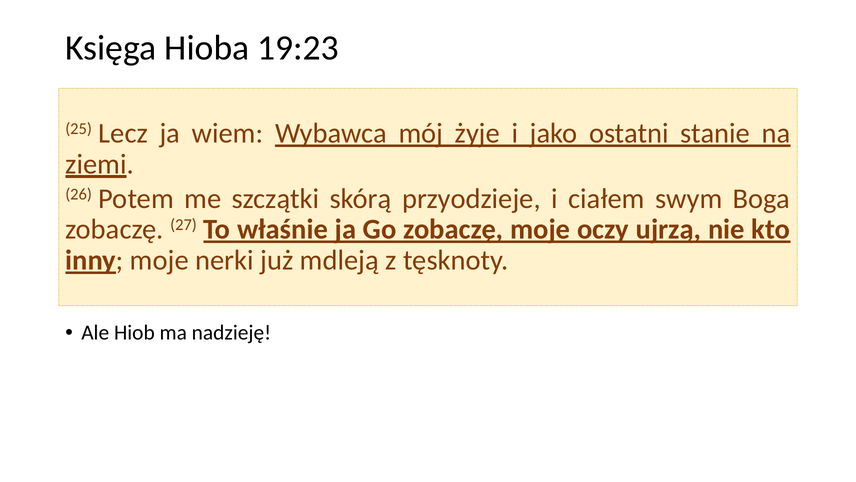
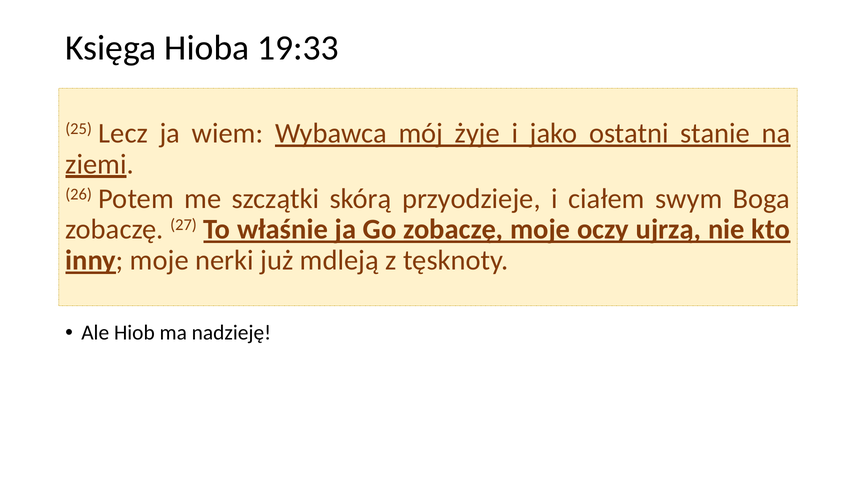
19:23: 19:23 -> 19:33 (298, 48)
